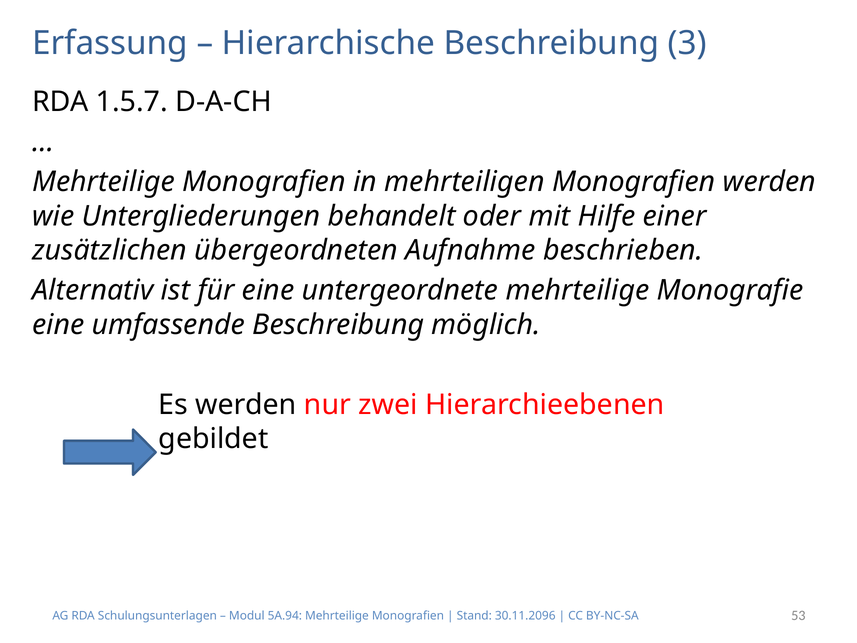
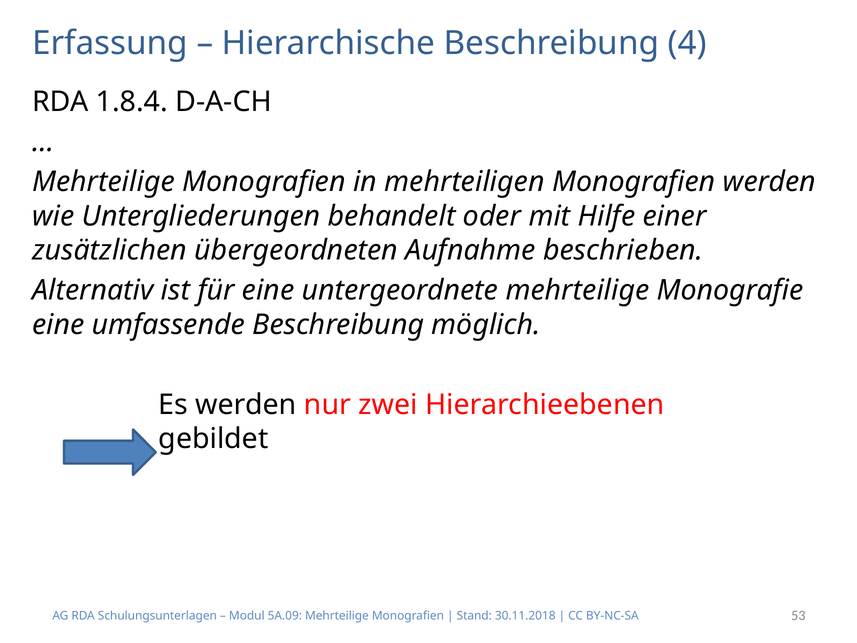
3: 3 -> 4 (687, 43)
1.5.7: 1.5.7 -> 1.8.4 (132, 102)
5A.94: 5A.94 -> 5A.09 (285, 616)
30.11.2096: 30.11.2096 -> 30.11.2018 (525, 616)
